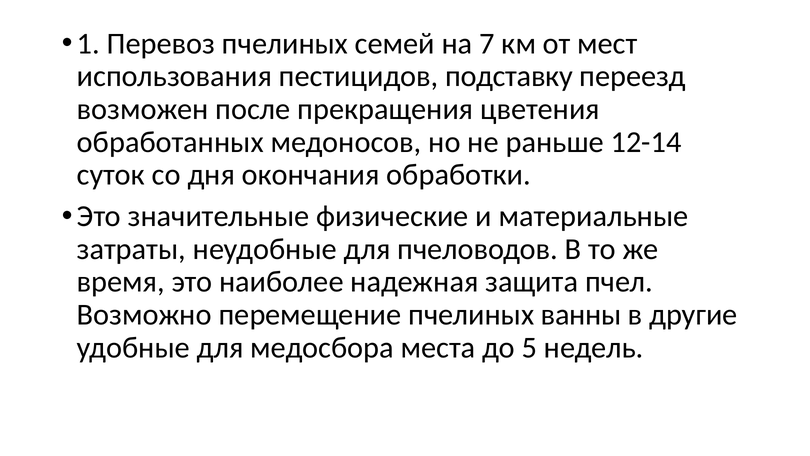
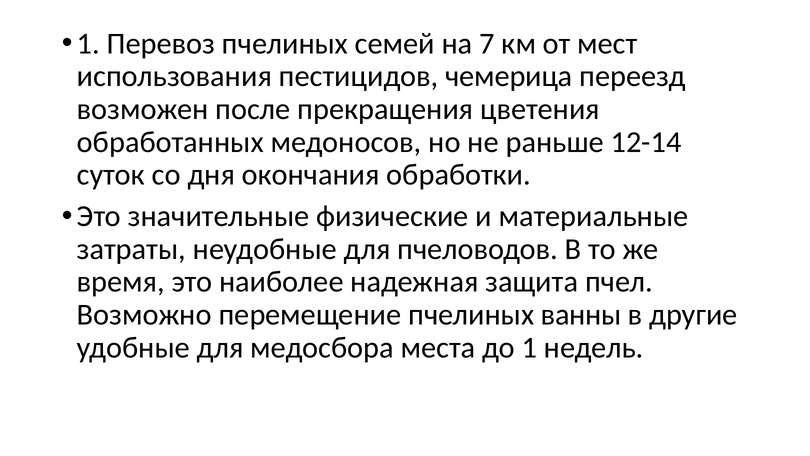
подставку: подставку -> чемерица (509, 76)
до 5: 5 -> 1 (529, 347)
